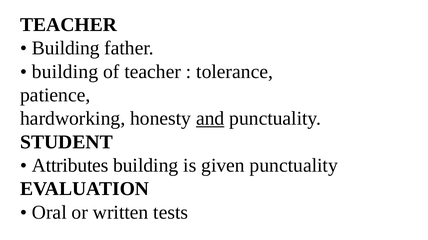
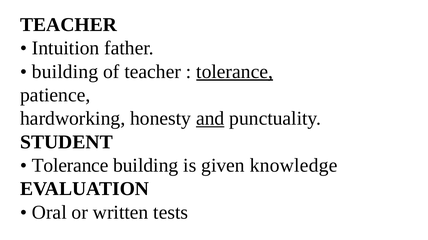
Building: Building -> Intuition (66, 48)
tolerance underline: none -> present (235, 72)
Attributes: Attributes -> Tolerance (70, 166)
given punctuality: punctuality -> knowledge (294, 166)
